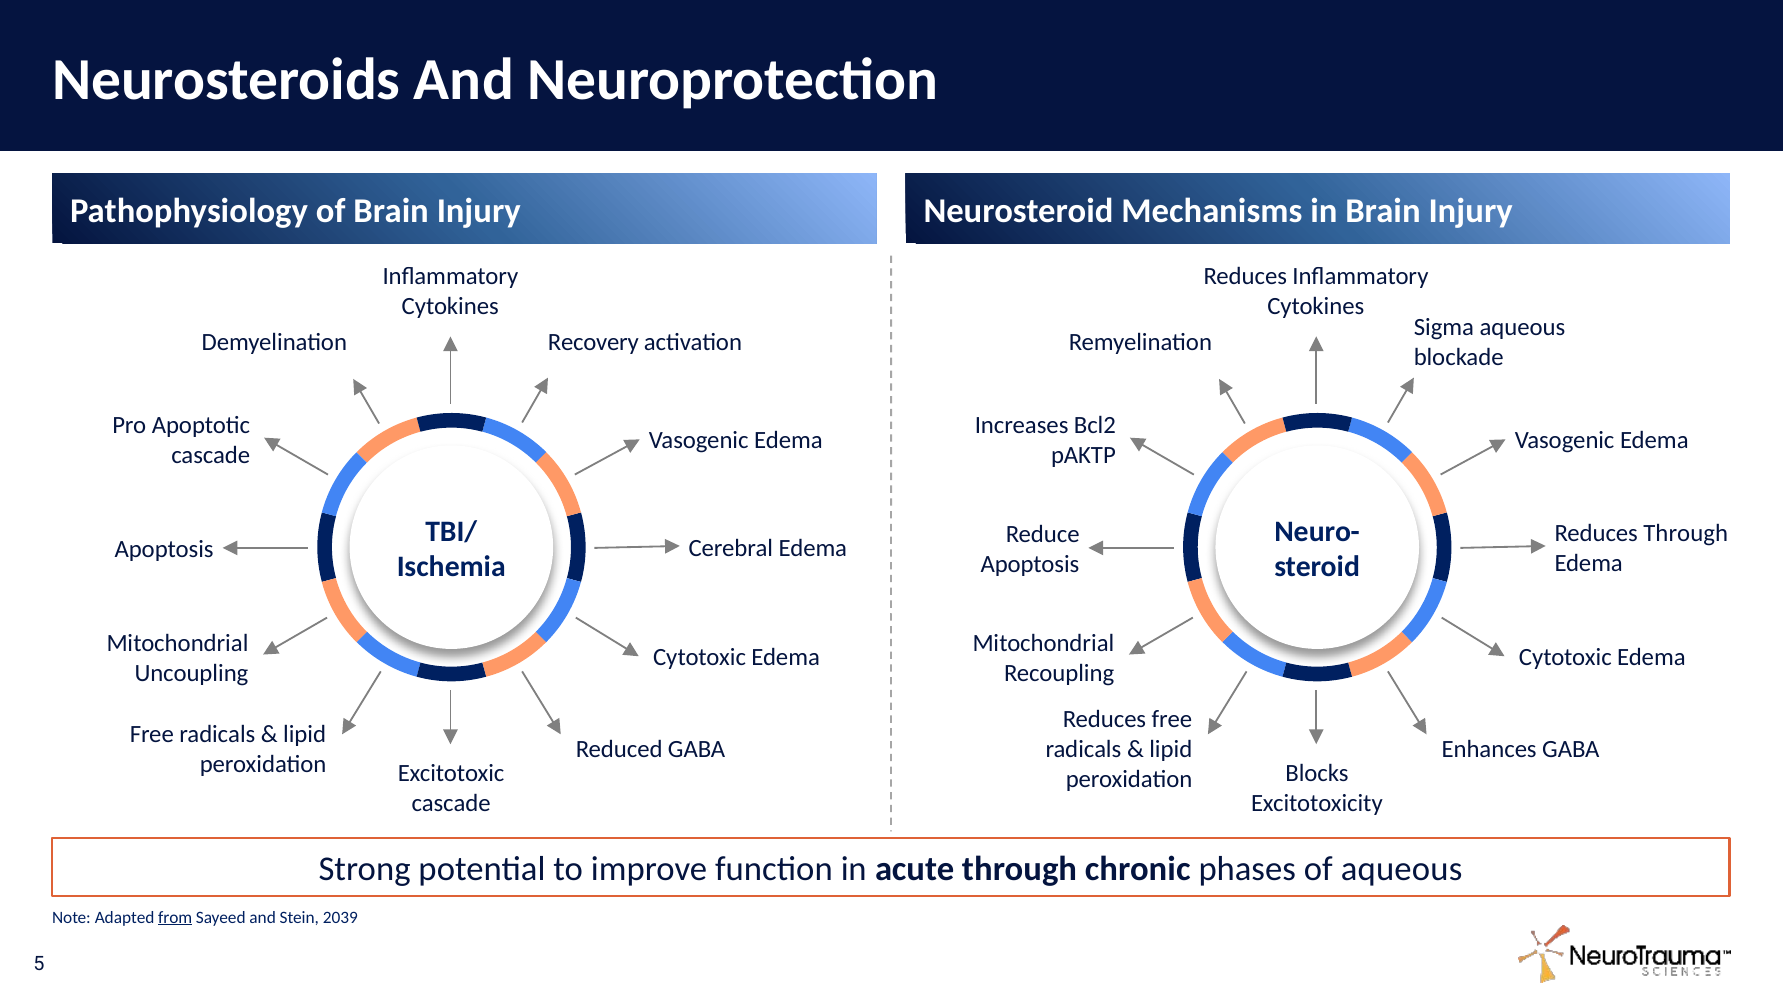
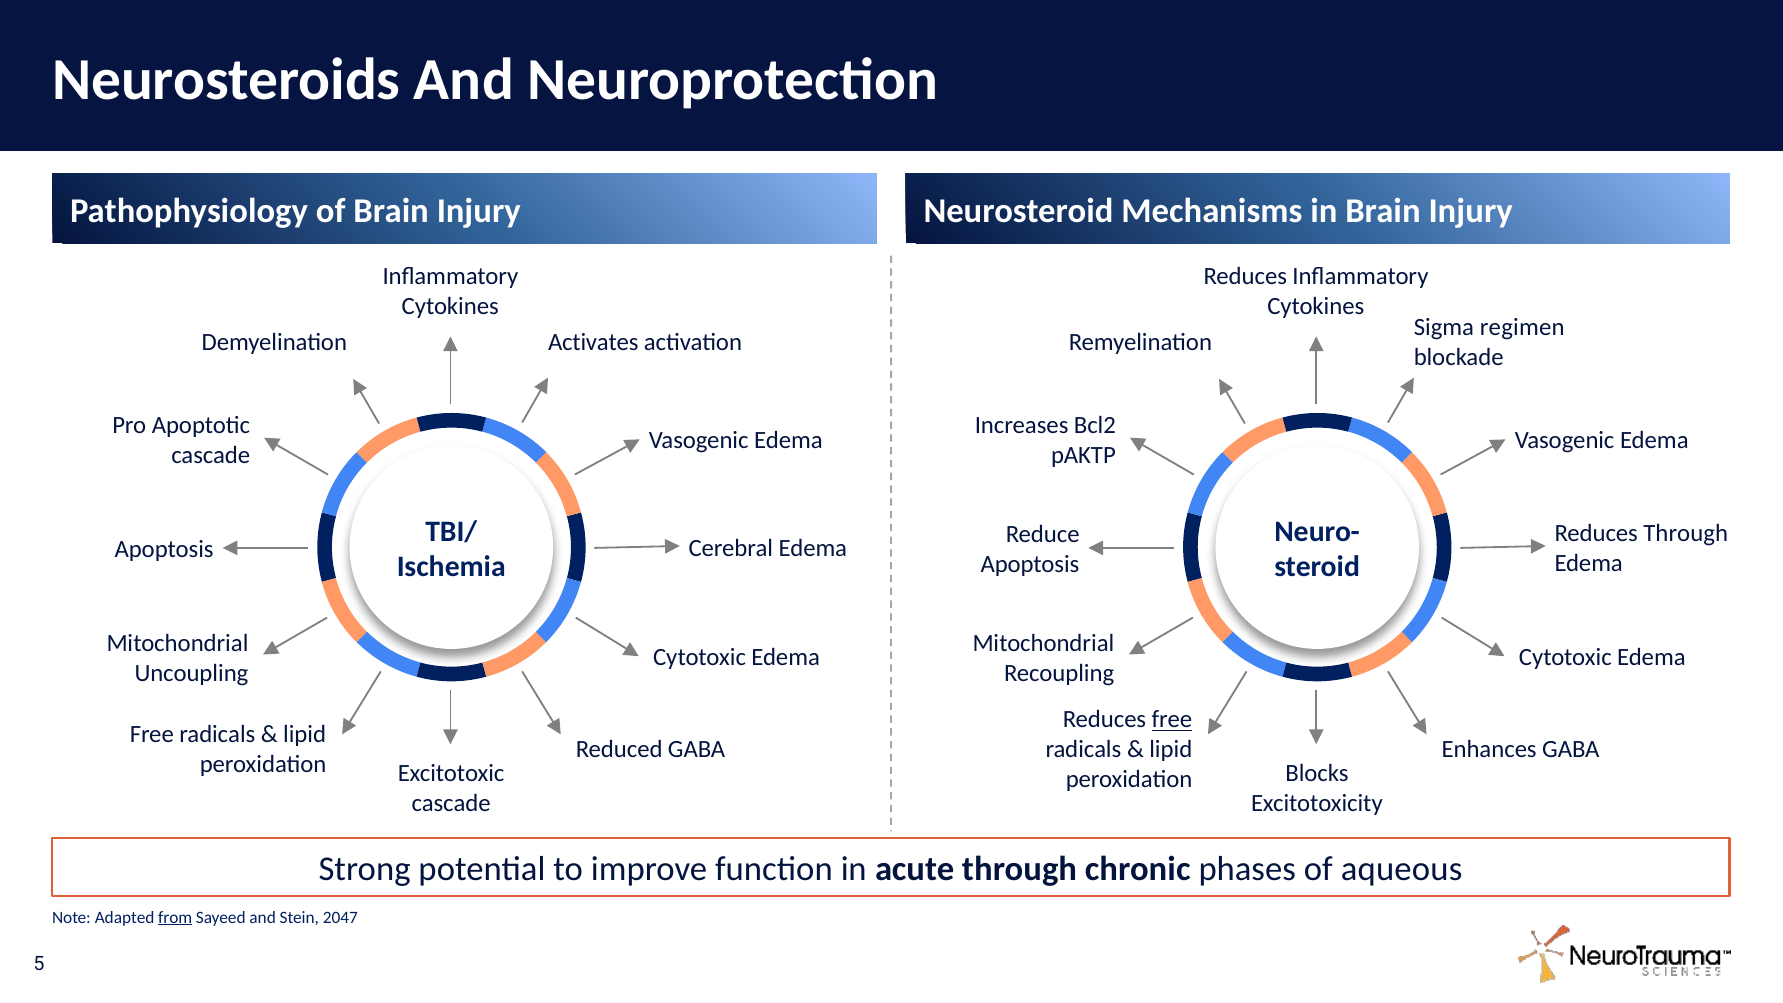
Sigma aqueous: aqueous -> regimen (1522, 327)
Recovery: Recovery -> Activates (593, 342)
free underline: none -> present (1172, 720)
2039: 2039 -> 2047 (340, 917)
